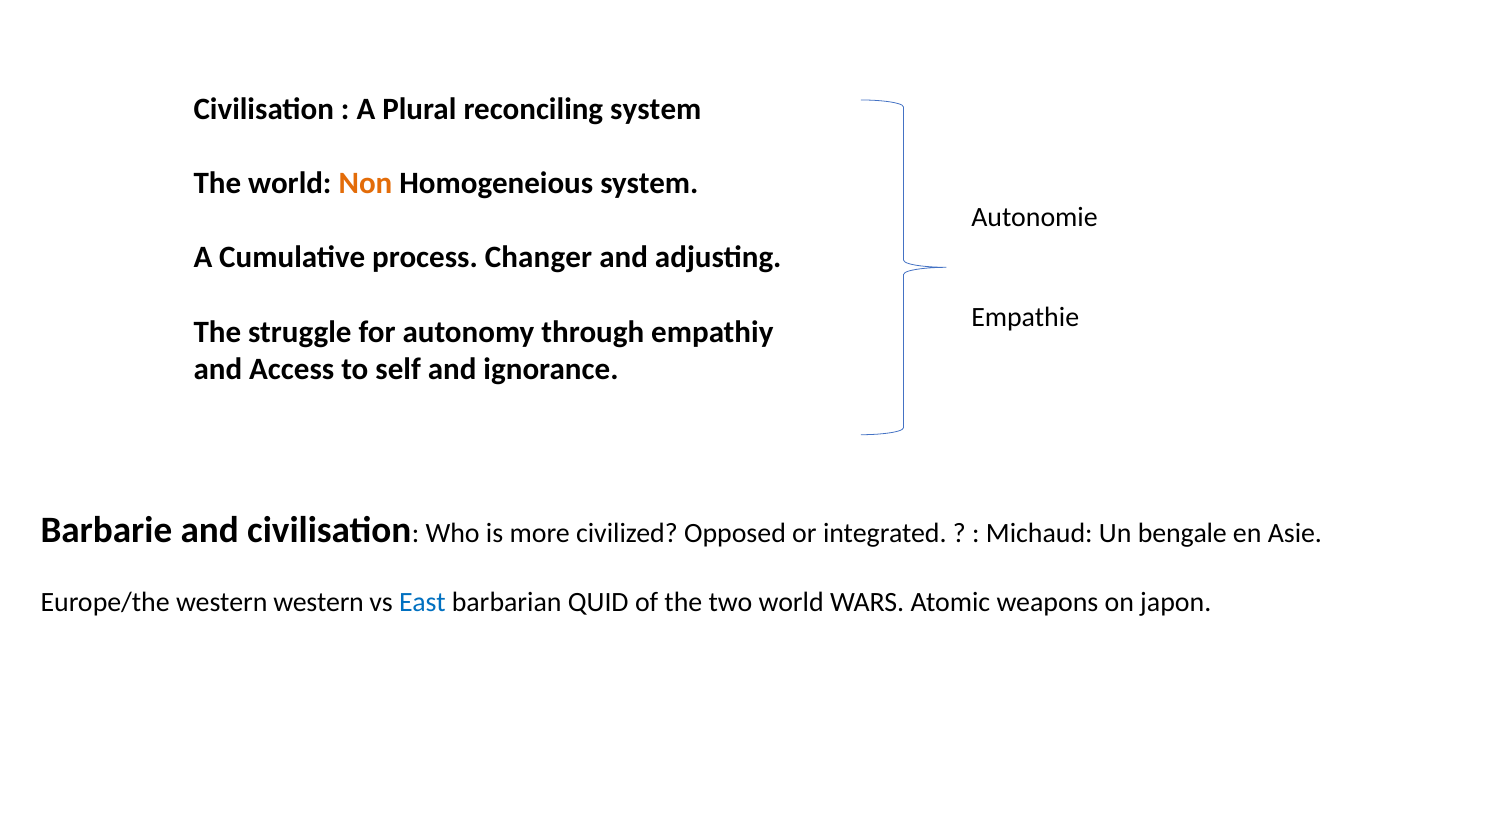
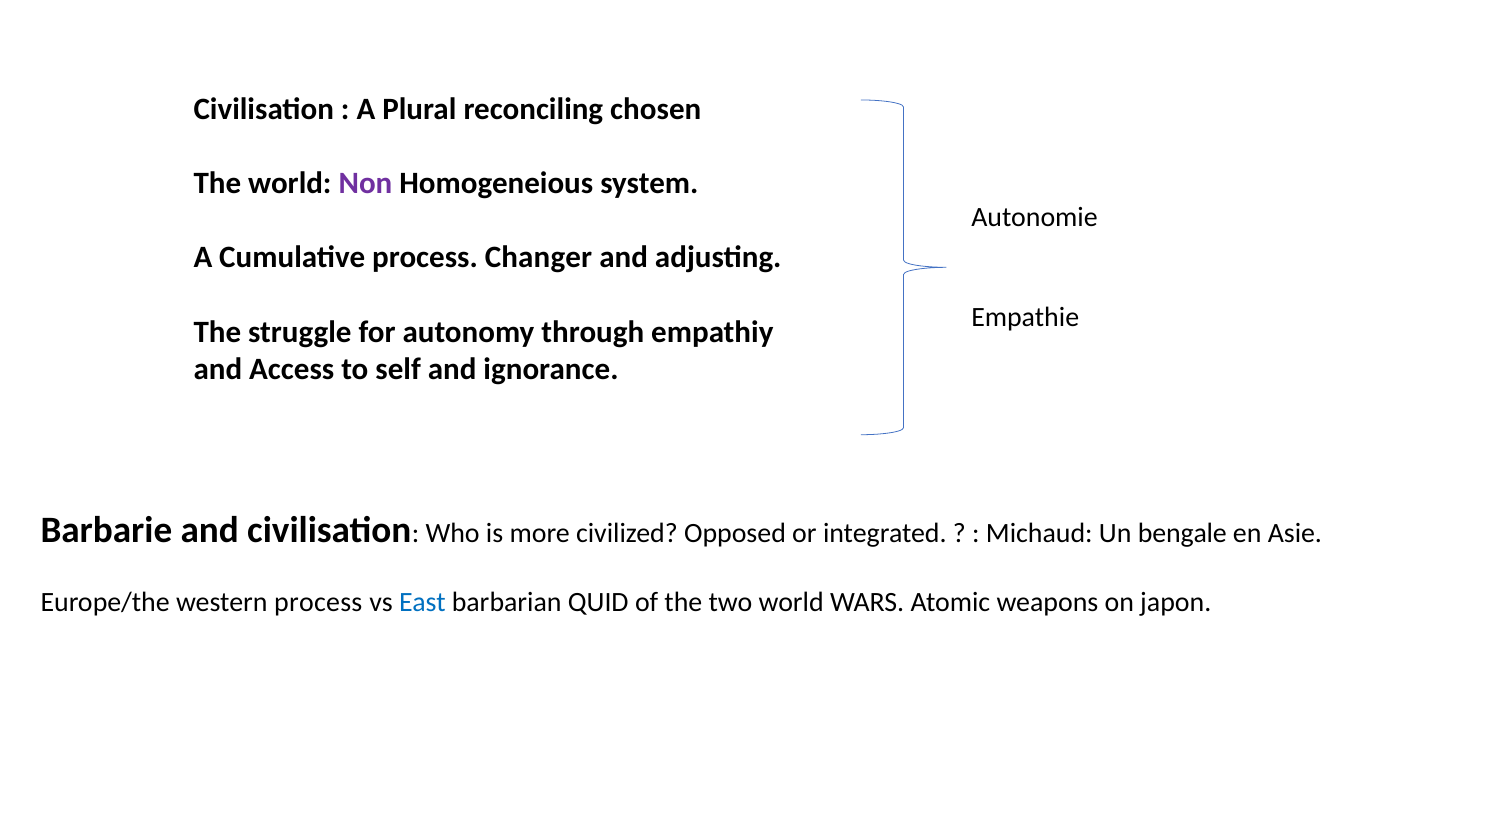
reconciling system: system -> chosen (656, 109)
Non colour: orange -> purple (365, 183)
western western: western -> process (318, 602)
